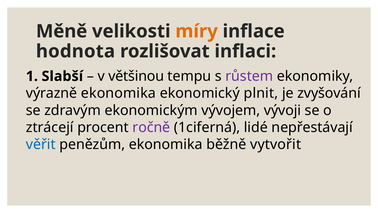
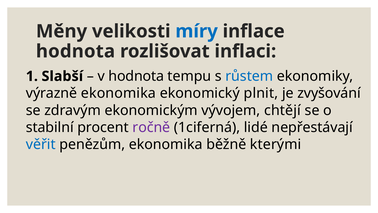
Měně: Měně -> Měny (62, 31)
míry colour: orange -> blue (197, 31)
v většinou: většinou -> hodnota (136, 76)
růstem colour: purple -> blue (249, 76)
vývoji: vývoji -> chtějí (282, 110)
ztrácejí: ztrácejí -> stabilní (50, 127)
vytvořit: vytvořit -> kterými (276, 144)
